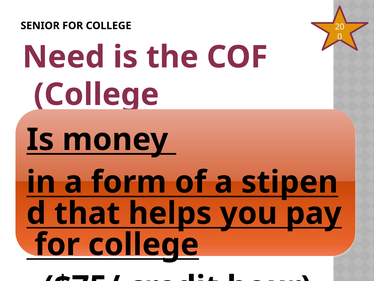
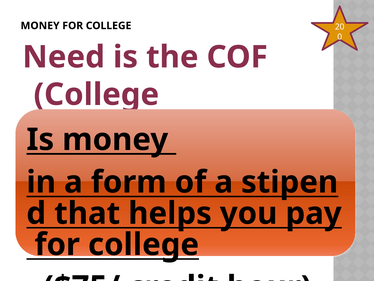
SENIOR: SENIOR -> MONEY (40, 26)
